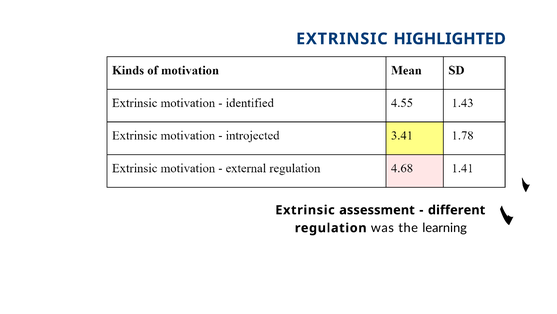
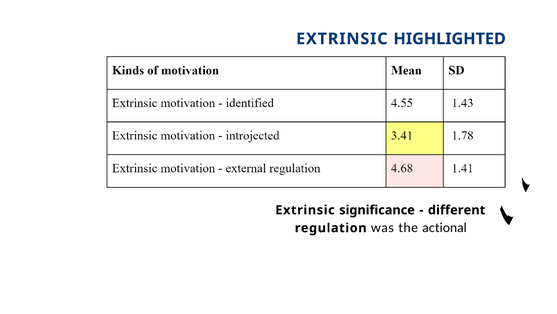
assessment: assessment -> significance (377, 210)
learning: learning -> actional (445, 228)
